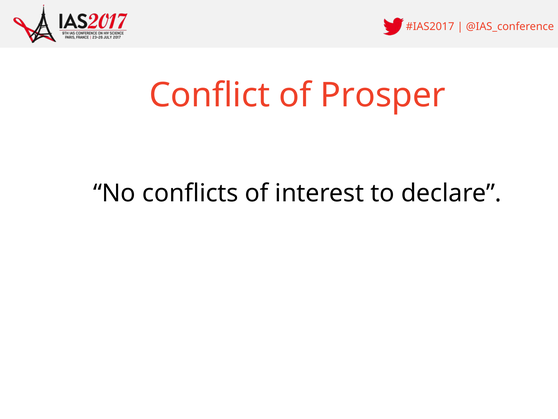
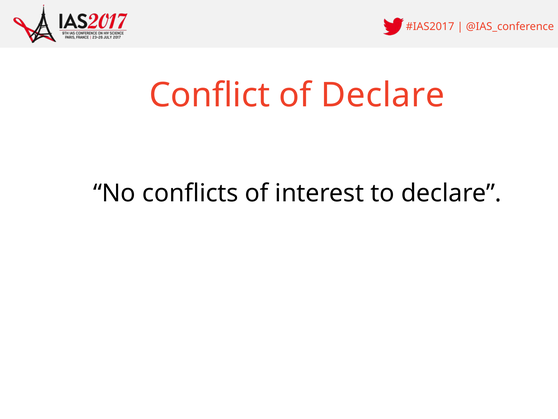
of Prosper: Prosper -> Declare (383, 95)
